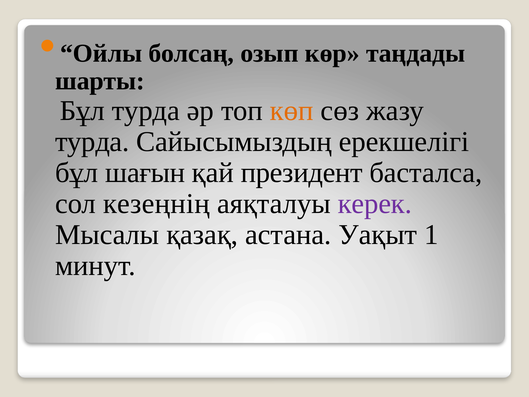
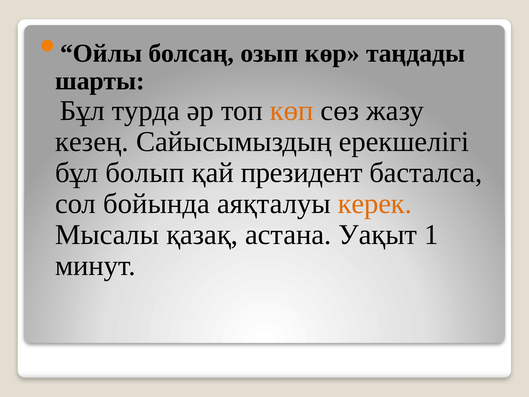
турда: турда -> кезең (92, 142)
шағын: шағын -> болып (145, 173)
кезеңнің: кезеңнің -> бойында (156, 204)
керек colour: purple -> orange (375, 204)
